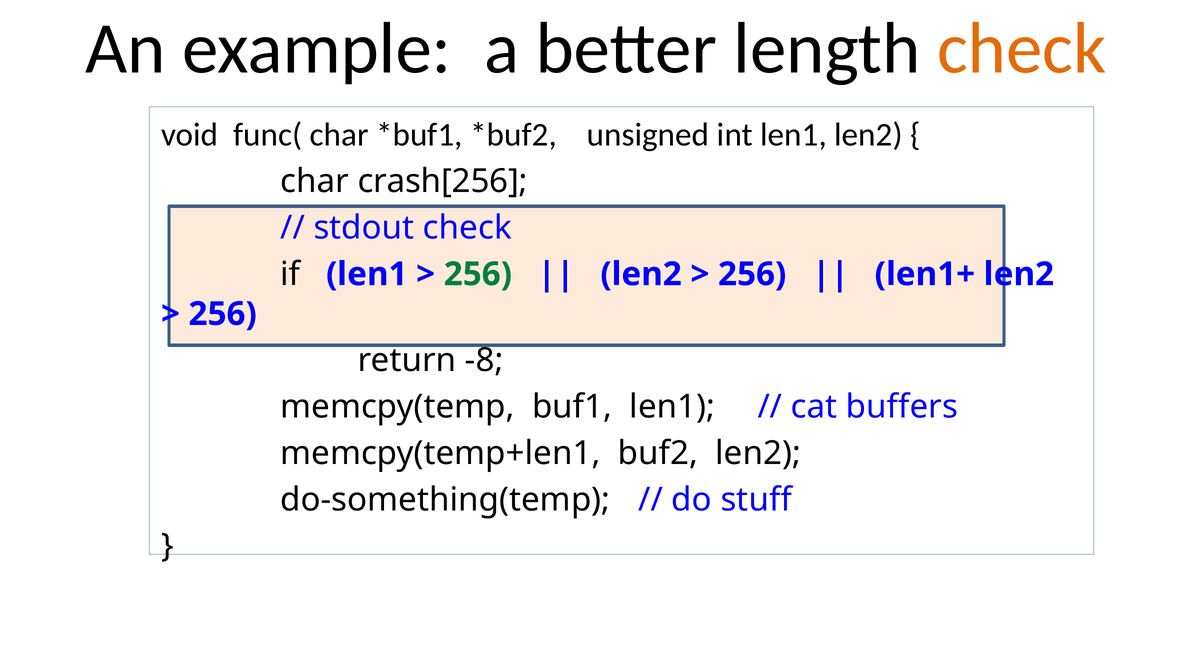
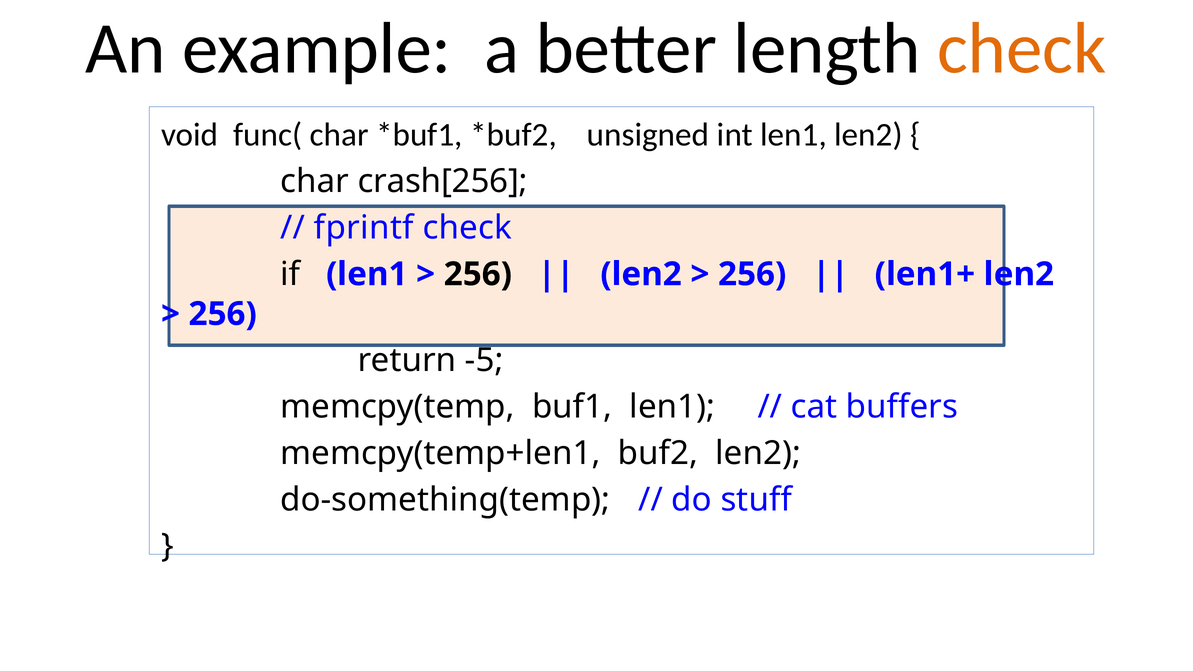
stdout: stdout -> fprintf (364, 228)
256 colour: green -> black (478, 274)
-8: -8 -> -5 (484, 360)
